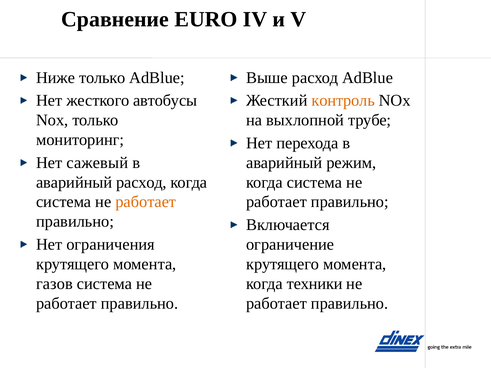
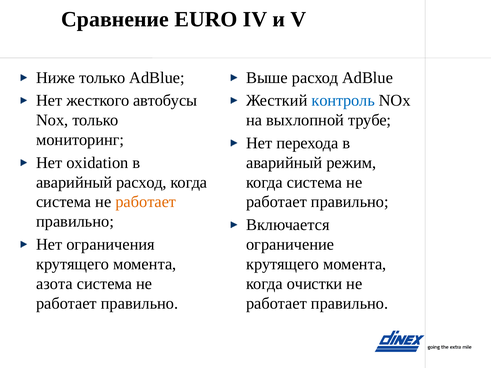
контроль colour: orange -> blue (343, 101)
сажевый: сажевый -> oxidation (97, 163)
газов: газов -> азота (54, 284)
техники: техники -> очистки (315, 284)
